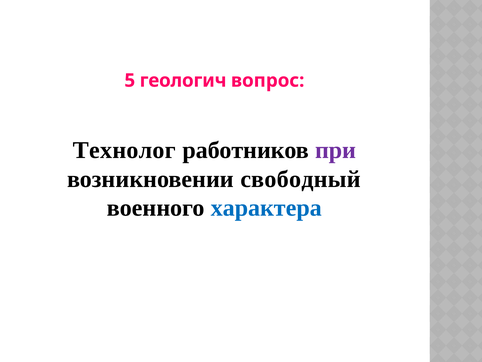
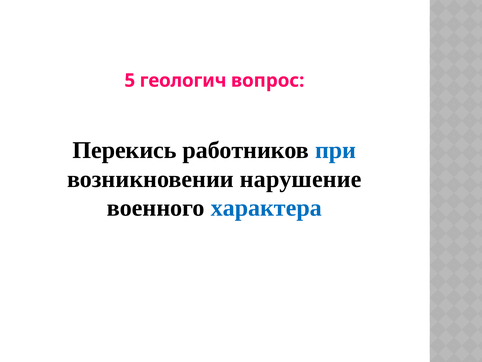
Технолог: Технолог -> Перекись (125, 150)
при colour: purple -> blue (336, 150)
свободный: свободный -> нарушение (301, 179)
